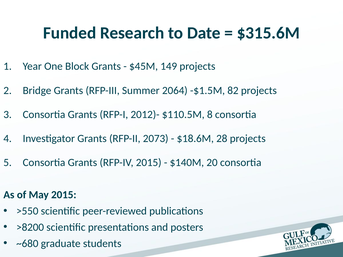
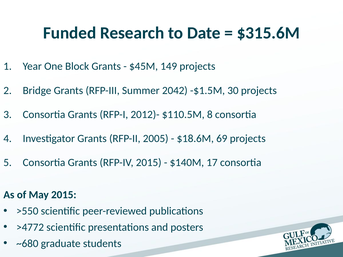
2064: 2064 -> 2042 (175, 90)
82: 82 -> 30 (233, 90)
2073: 2073 -> 2005 (156, 139)
28: 28 -> 69 (222, 139)
20: 20 -> 17 (212, 163)
>8200: >8200 -> >4772 (30, 227)
